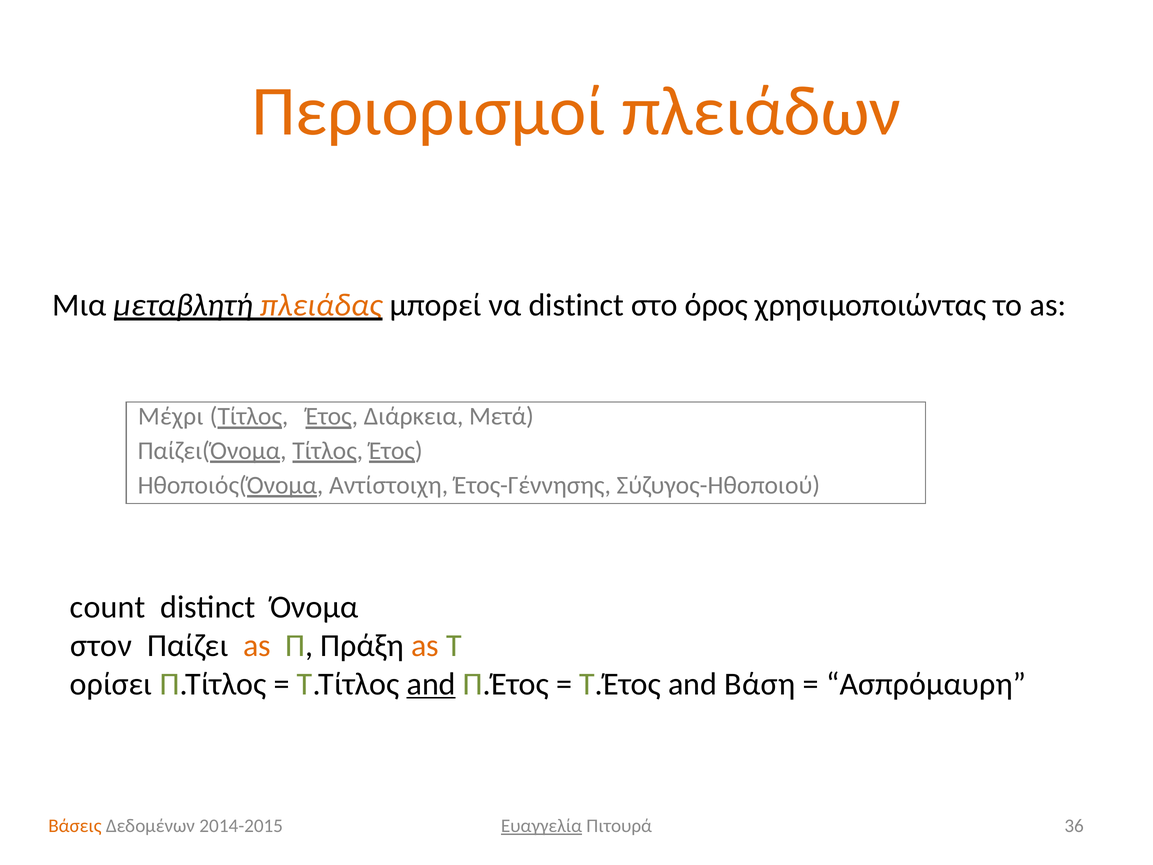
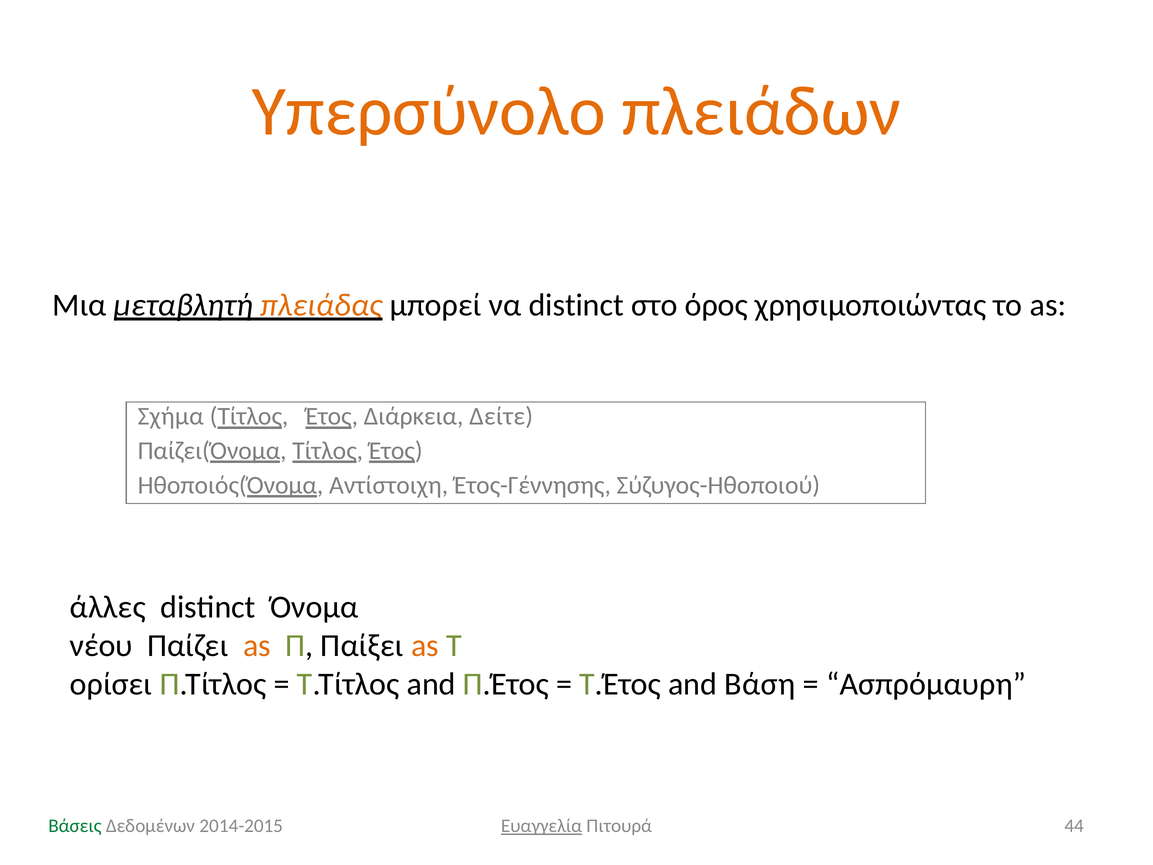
Περιορισμοί: Περιορισμοί -> Υπερσύνολο (429, 112)
Μέχρι: Μέχρι -> Σχήμα (171, 416)
Μετά: Μετά -> Δείτε (501, 416)
count: count -> άλλες (108, 607)
στον: στον -> νέου (101, 645)
Πράξη: Πράξη -> Παίξει (362, 645)
and underline: present -> none (431, 684)
Βάσεις colour: orange -> green (75, 826)
36: 36 -> 44 (1074, 826)
